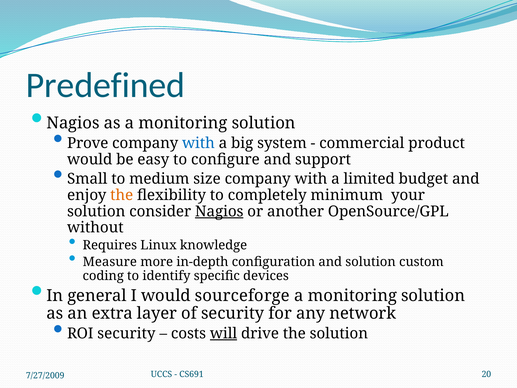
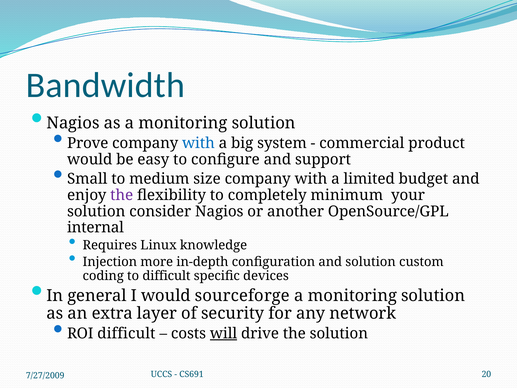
Predefined: Predefined -> Bandwidth (105, 85)
the colour: orange -> purple (122, 195)
Nagios underline: present -> none (219, 211)
without: without -> internal (95, 228)
Measure: Measure -> Injection (110, 262)
to identify: identify -> difficult (167, 276)
ROI security: security -> difficult (126, 333)
